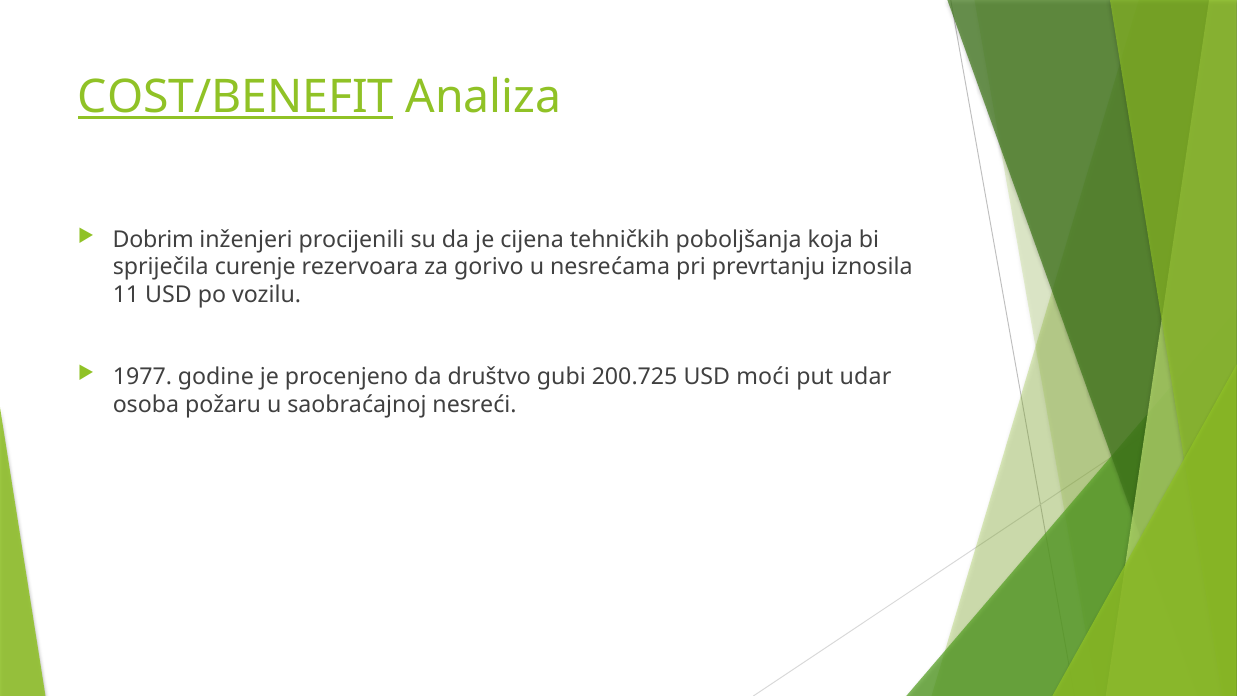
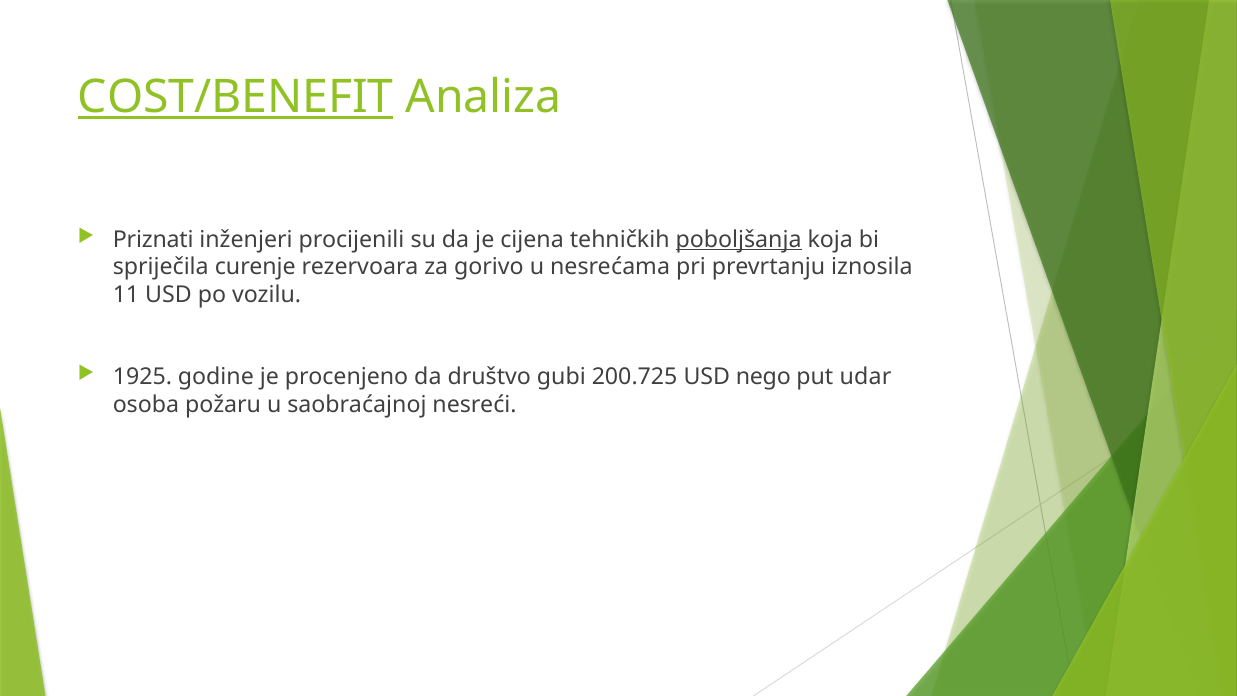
Dobrim: Dobrim -> Priznati (153, 239)
poboljšanja underline: none -> present (739, 239)
1977: 1977 -> 1925 (142, 377)
moći: moći -> nego (763, 377)
